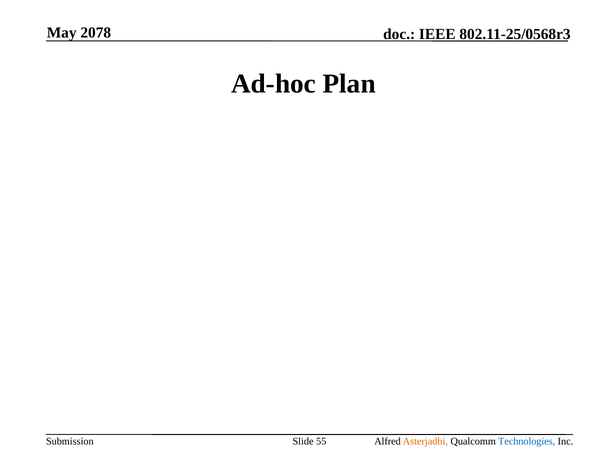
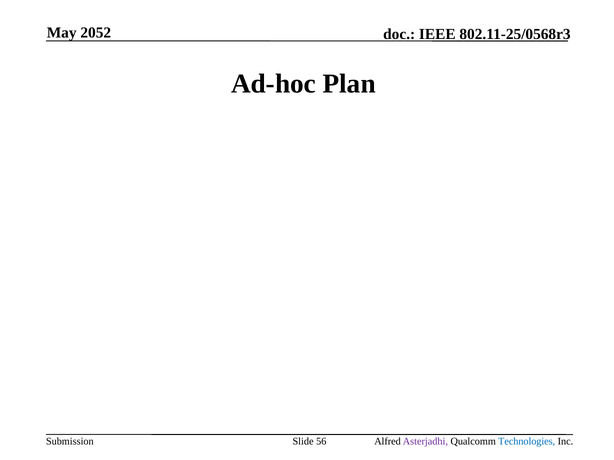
2078: 2078 -> 2052 (96, 33)
55: 55 -> 56 (321, 442)
Asterjadhi colour: orange -> purple (425, 442)
